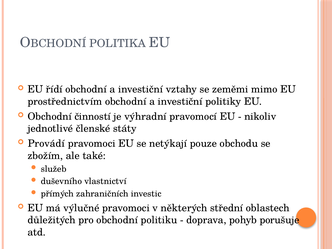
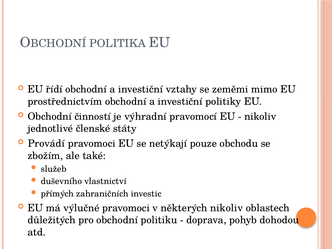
některých střední: střední -> nikoliv (227, 208)
porušuje: porušuje -> dohodou (279, 220)
